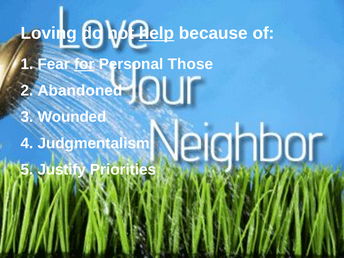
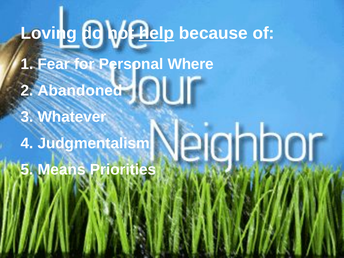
for underline: present -> none (84, 64)
Those: Those -> Where (191, 64)
Wounded: Wounded -> Whatever (72, 117)
Justify: Justify -> Means (62, 170)
